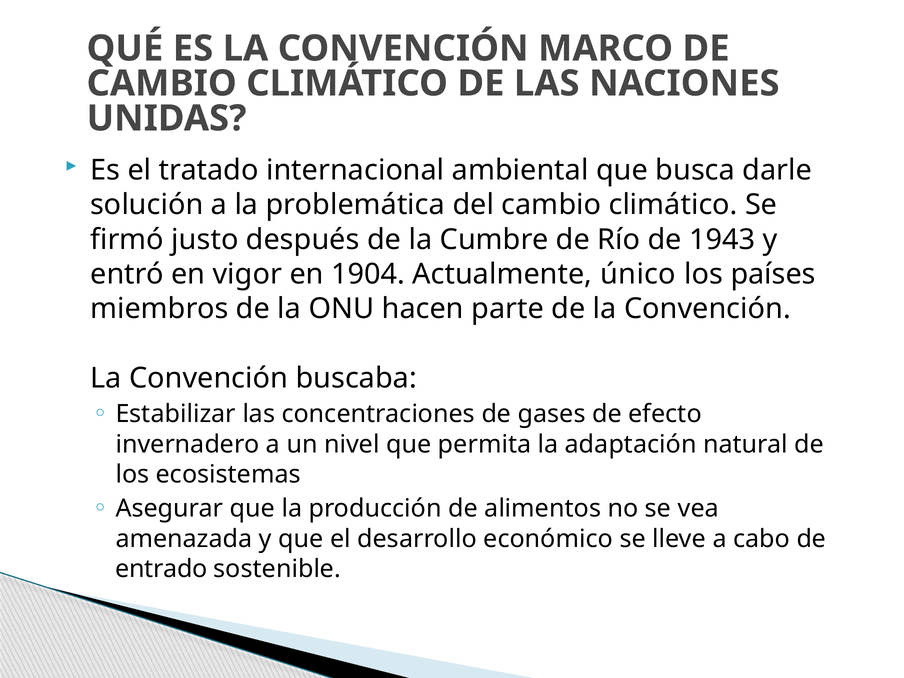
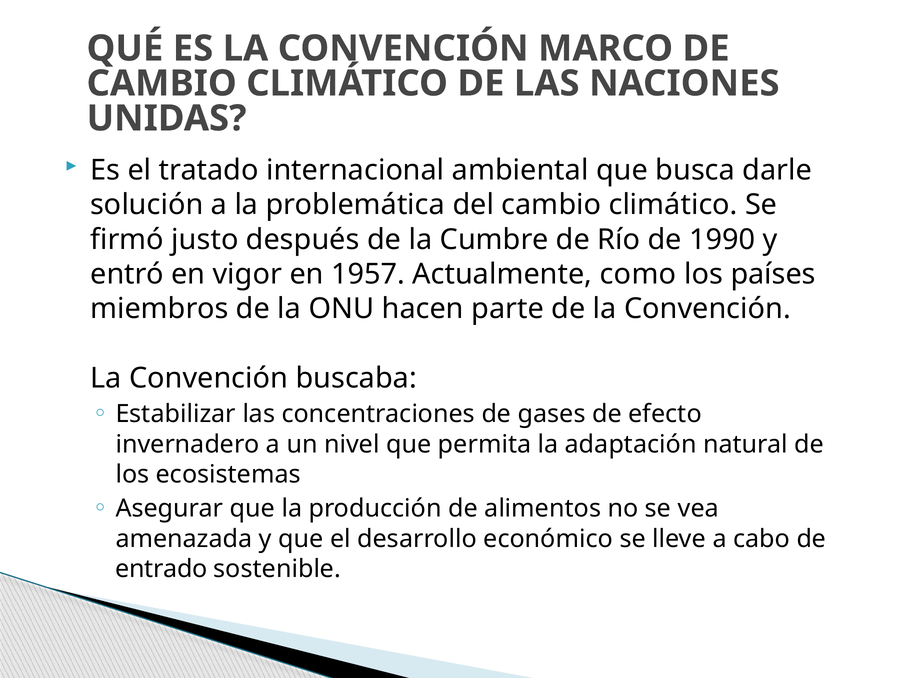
1943: 1943 -> 1990 (722, 240)
1904: 1904 -> 1957 (368, 274)
único: único -> como (638, 274)
